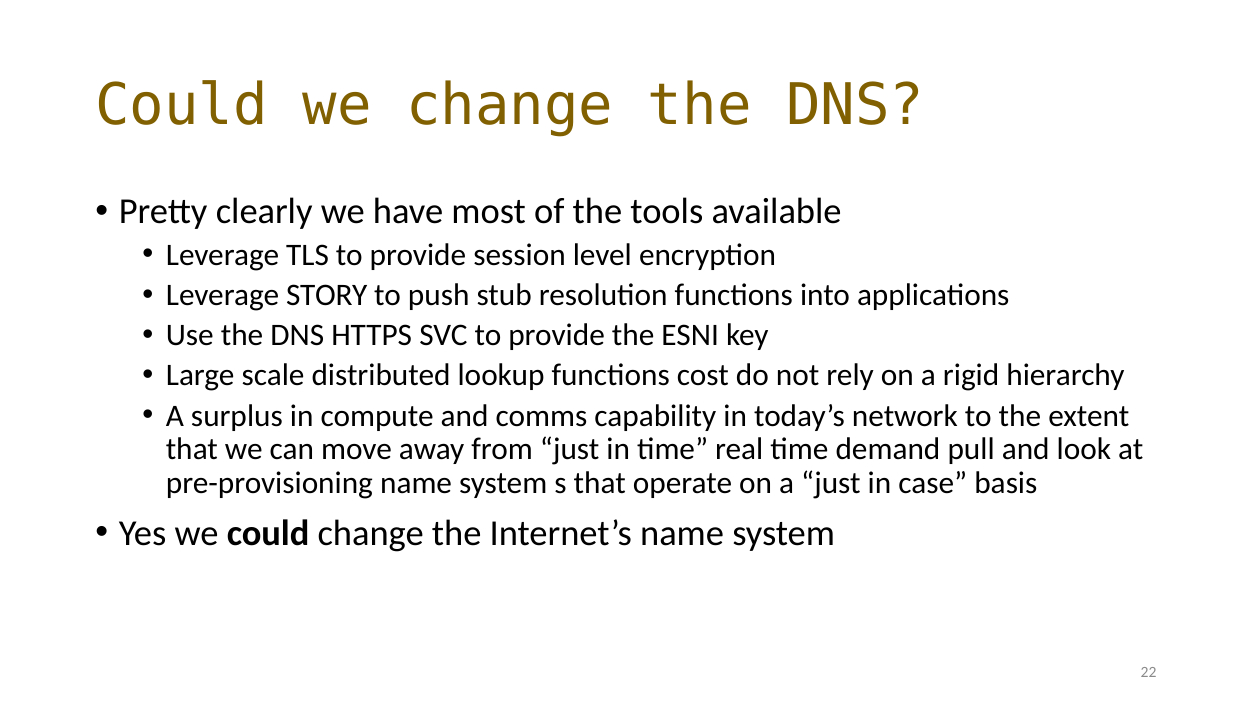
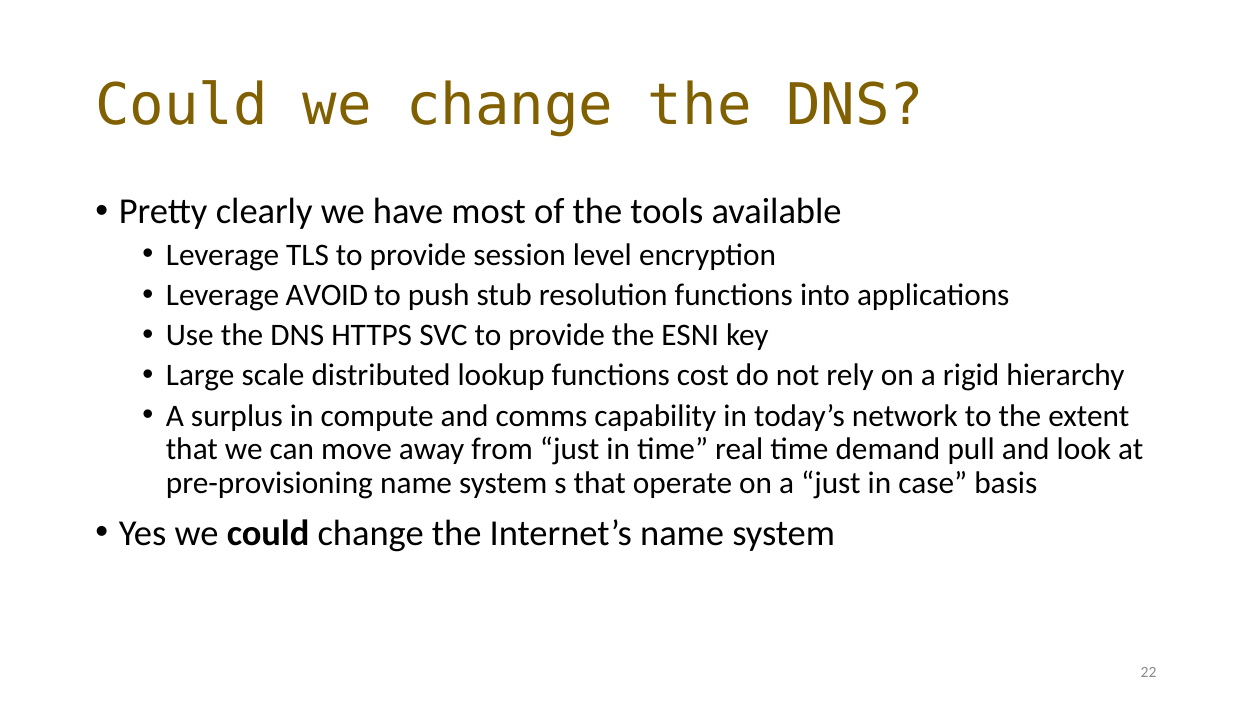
STORY: STORY -> AVOID (327, 295)
